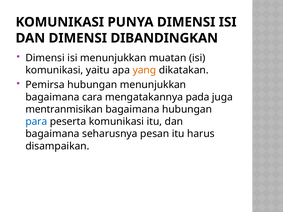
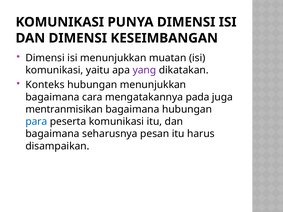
DIBANDINGKAN: DIBANDINGKAN -> KESEIMBANGAN (164, 38)
yang colour: orange -> purple (144, 70)
Pemirsa: Pemirsa -> Konteks (45, 85)
